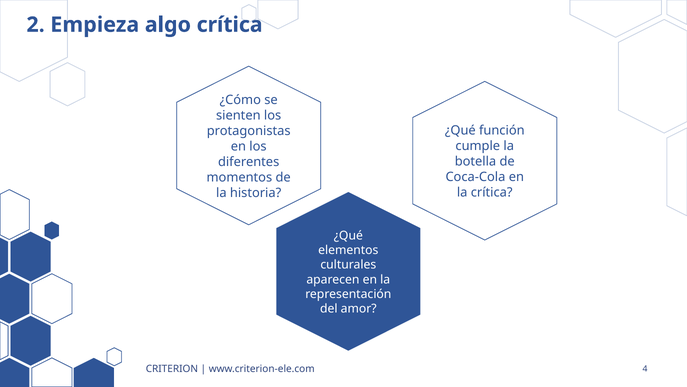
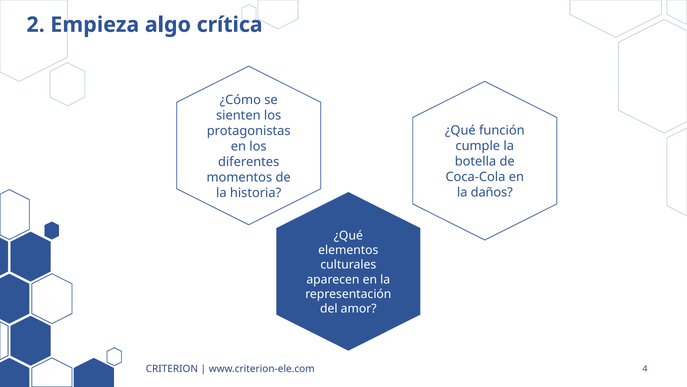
la crítica: crítica -> daños (492, 192)
